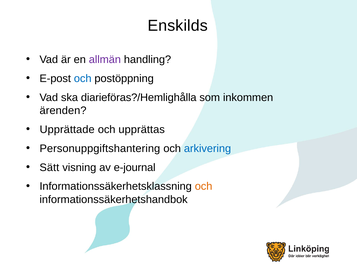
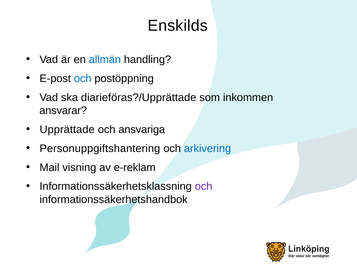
allmän colour: purple -> blue (105, 60)
diarieföras?/Hemlighålla: diarieföras?/Hemlighålla -> diarieföras?/Upprättade (139, 98)
ärenden: ärenden -> ansvarar (63, 111)
upprättas: upprättas -> ansvariga (142, 130)
Sätt: Sätt -> Mail (49, 168)
e-journal: e-journal -> e-reklam (135, 168)
och colour: orange -> purple (204, 187)
